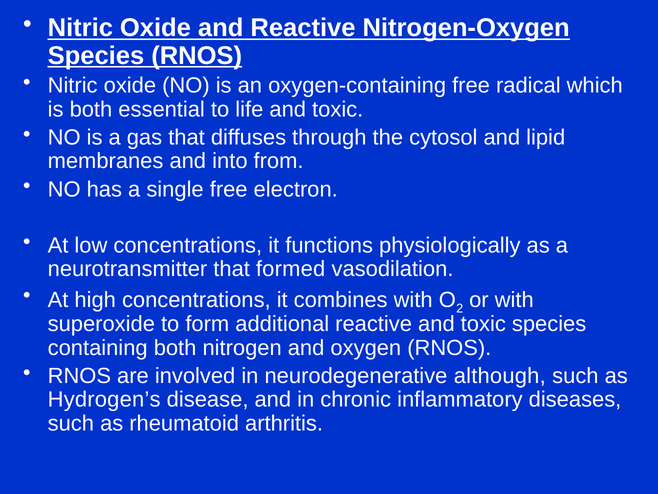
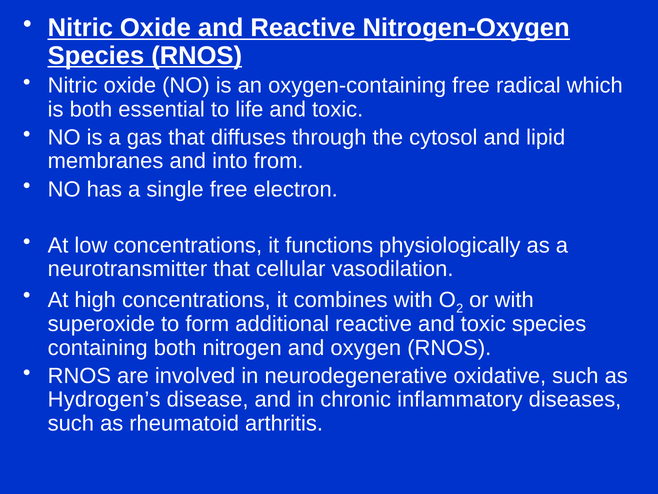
formed: formed -> cellular (291, 269)
although: although -> oxidative (500, 376)
